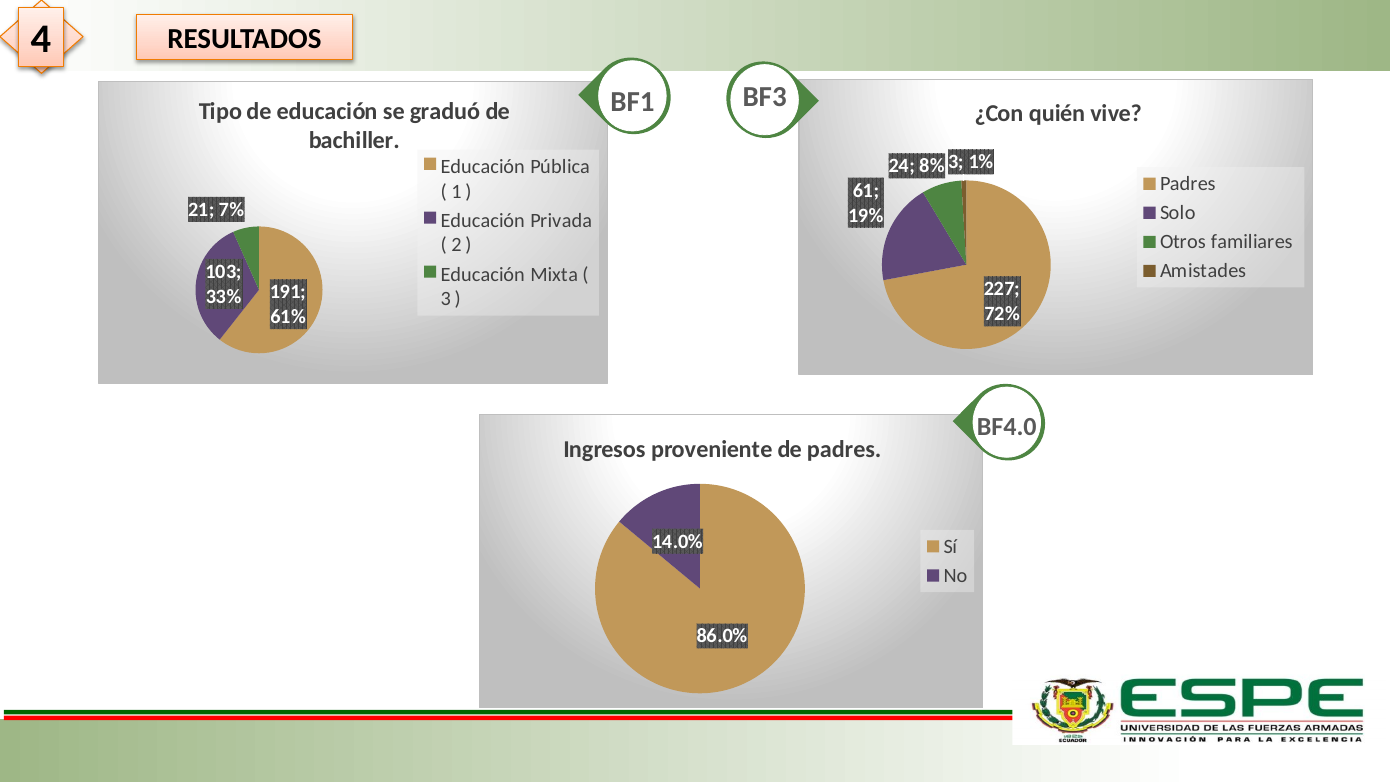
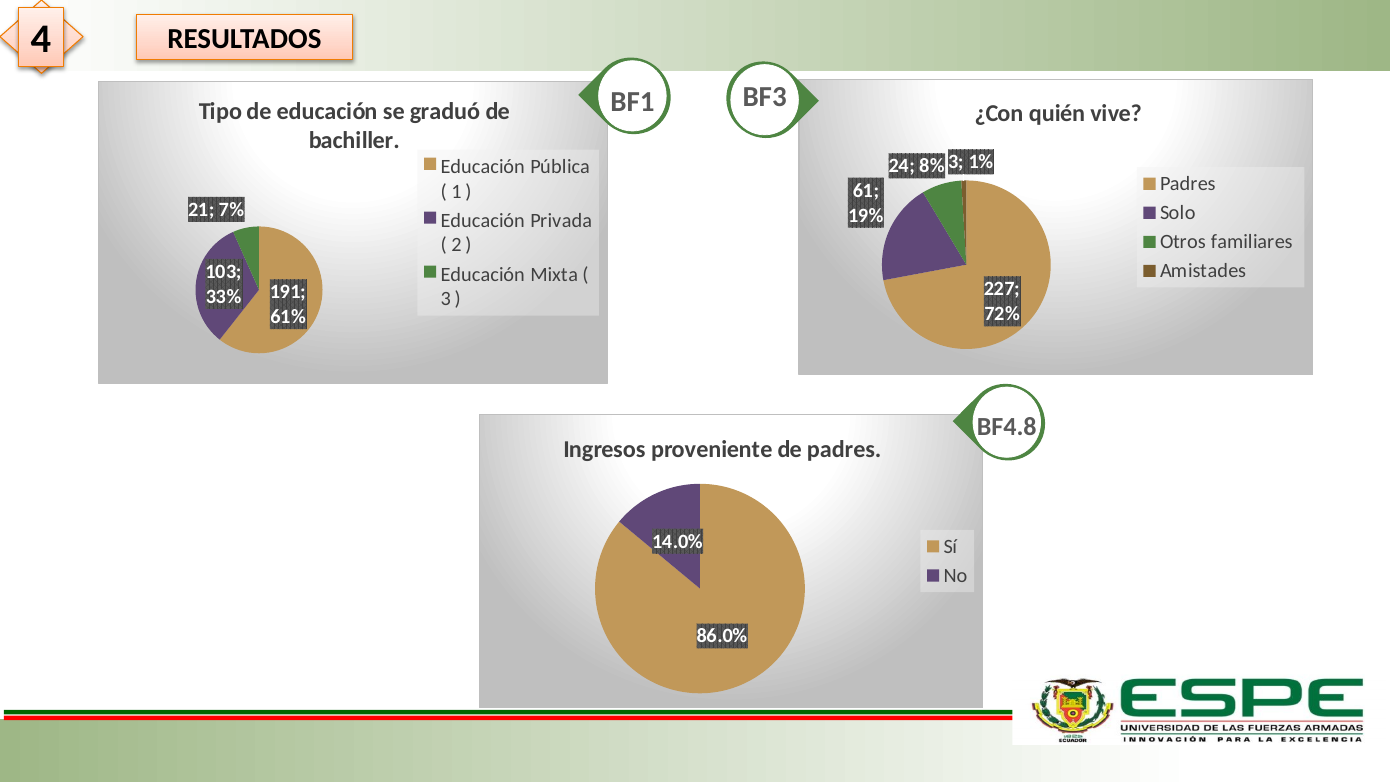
BF4.0: BF4.0 -> BF4.8 (1007, 426)
